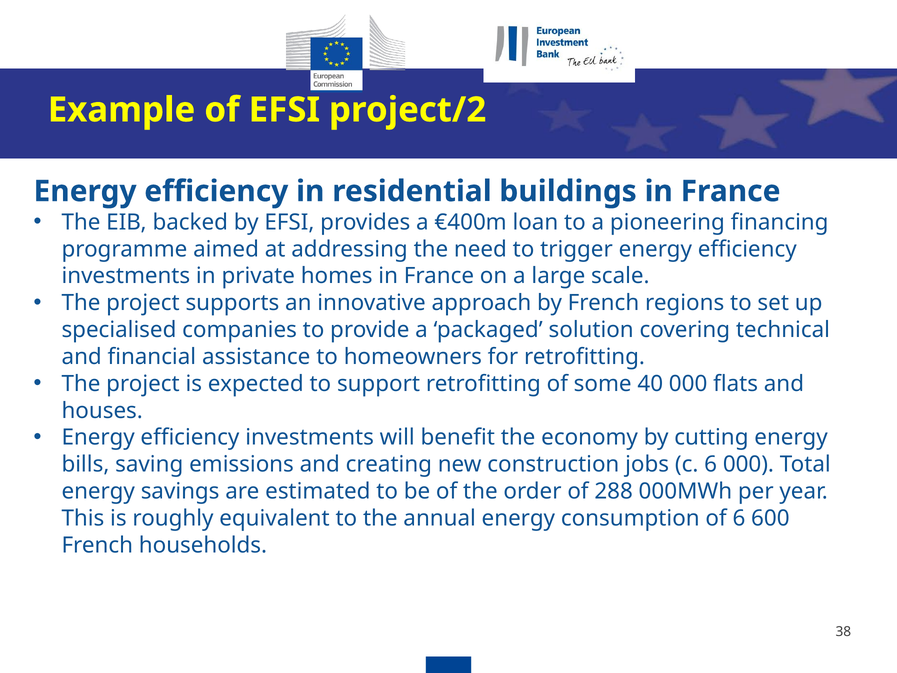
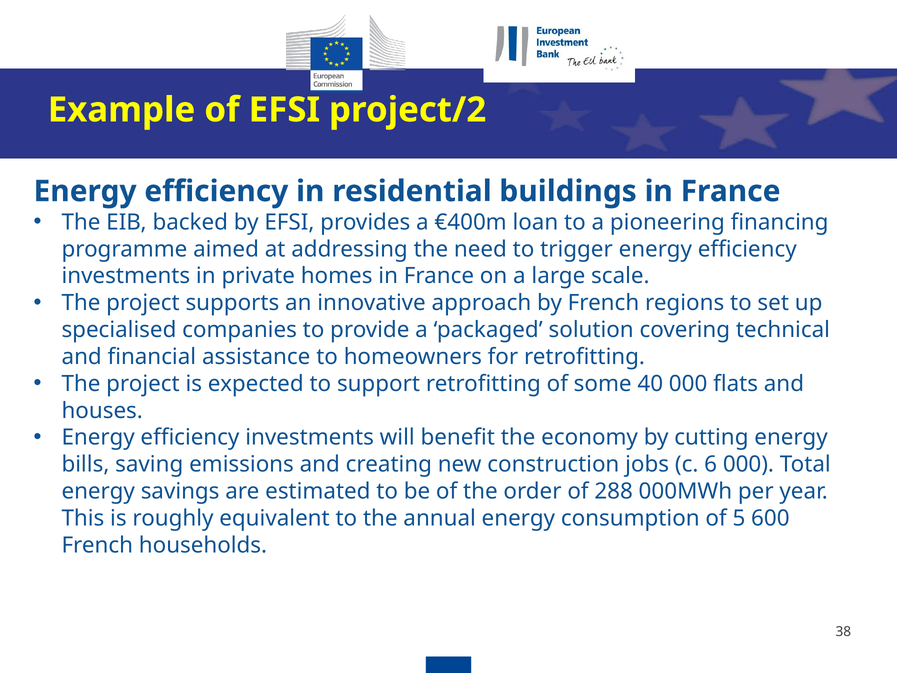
of 6: 6 -> 5 (739, 518)
